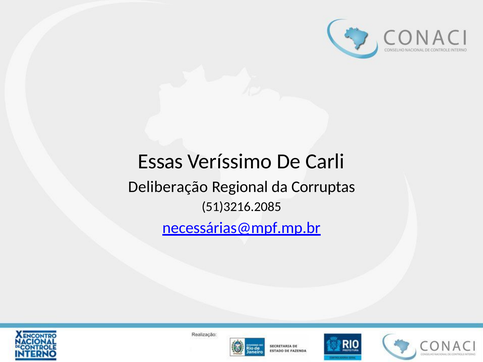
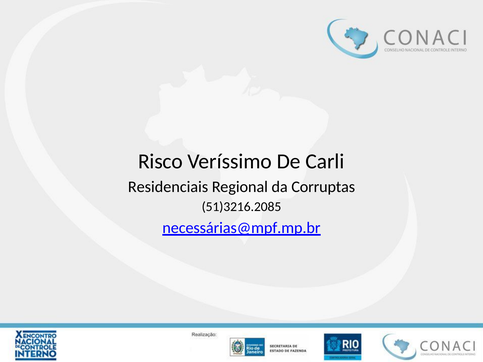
Essas: Essas -> Risco (160, 161)
Deliberação: Deliberação -> Residenciais (168, 187)
